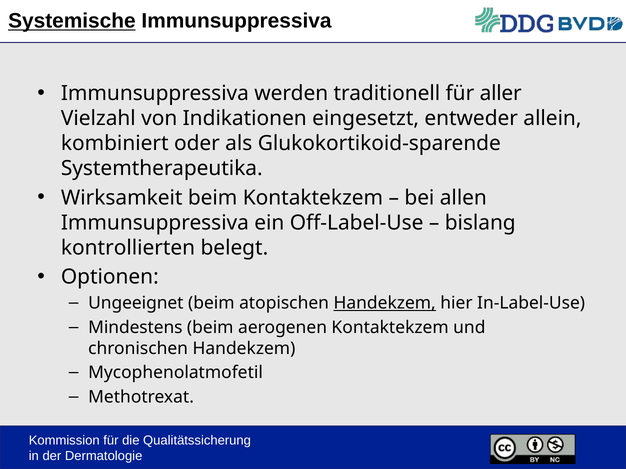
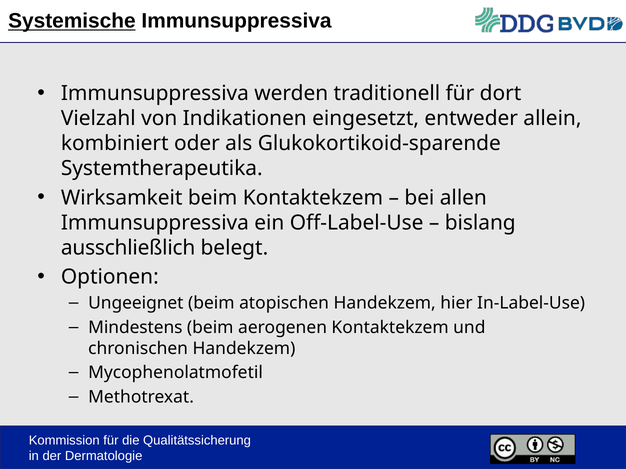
aller: aller -> dort (501, 94)
kontrollierten: kontrollierten -> ausschließlich (128, 248)
Handekzem underline: present -> none (385, 303)
